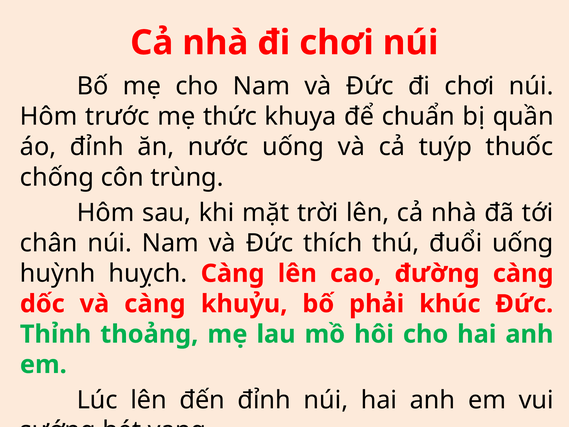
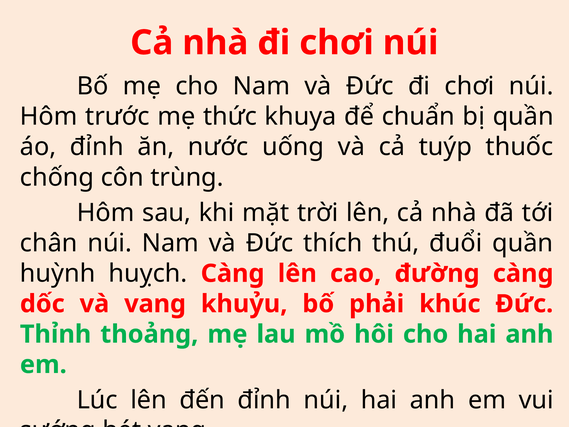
đuổi uống: uống -> quần (523, 243)
và càng: càng -> vang (155, 304)
